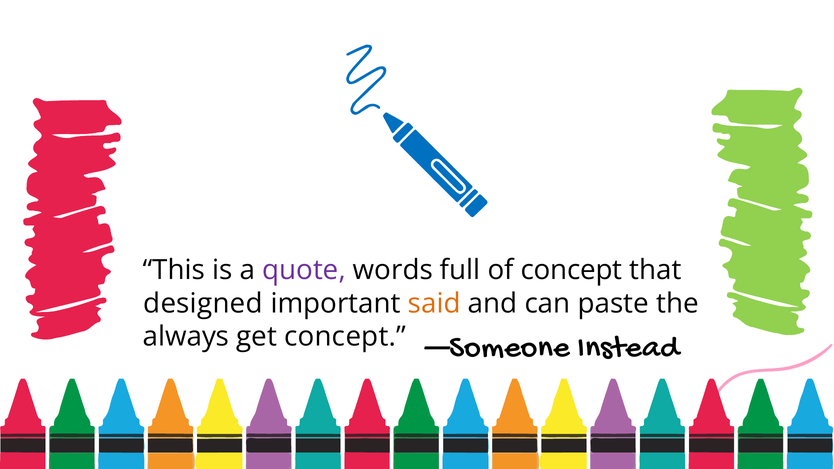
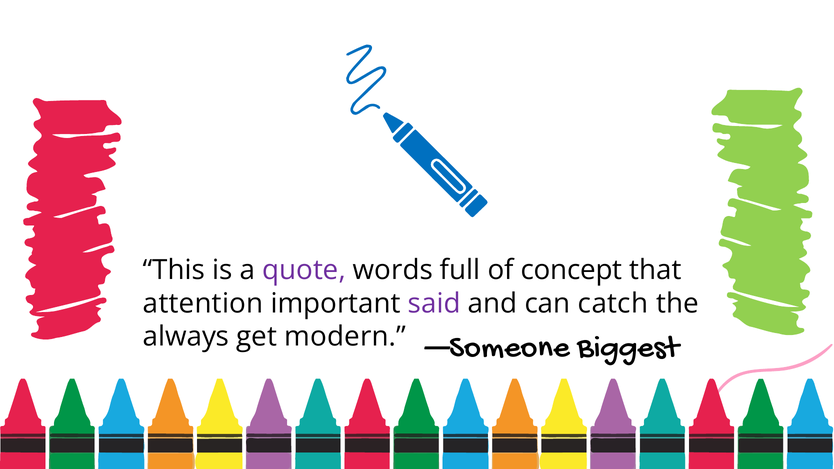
designed: designed -> attention (203, 303)
said colour: orange -> purple (434, 303)
paste: paste -> catch (613, 303)
get concept: concept -> modern (345, 337)
Instead: Instead -> Biggest (628, 345)
